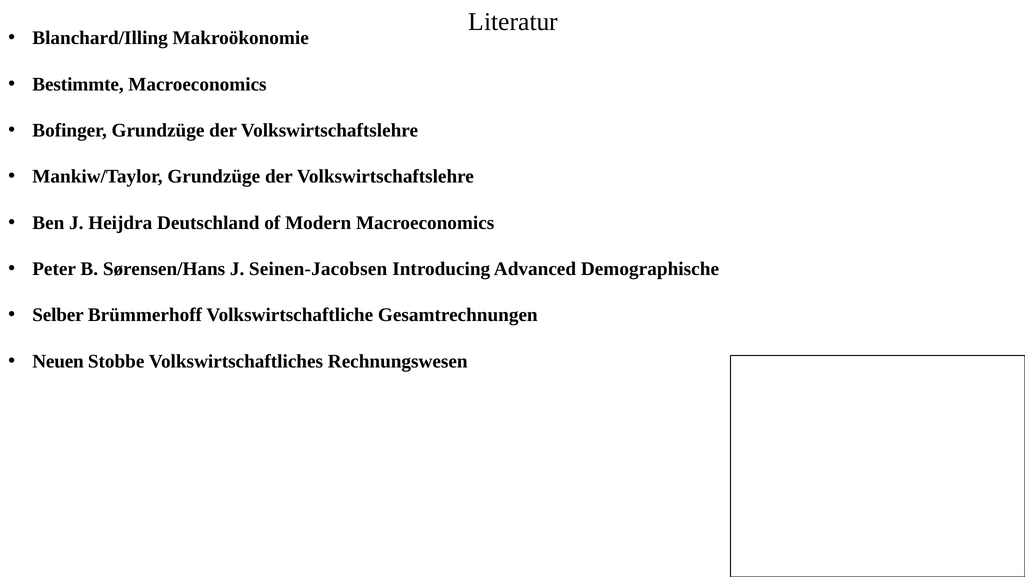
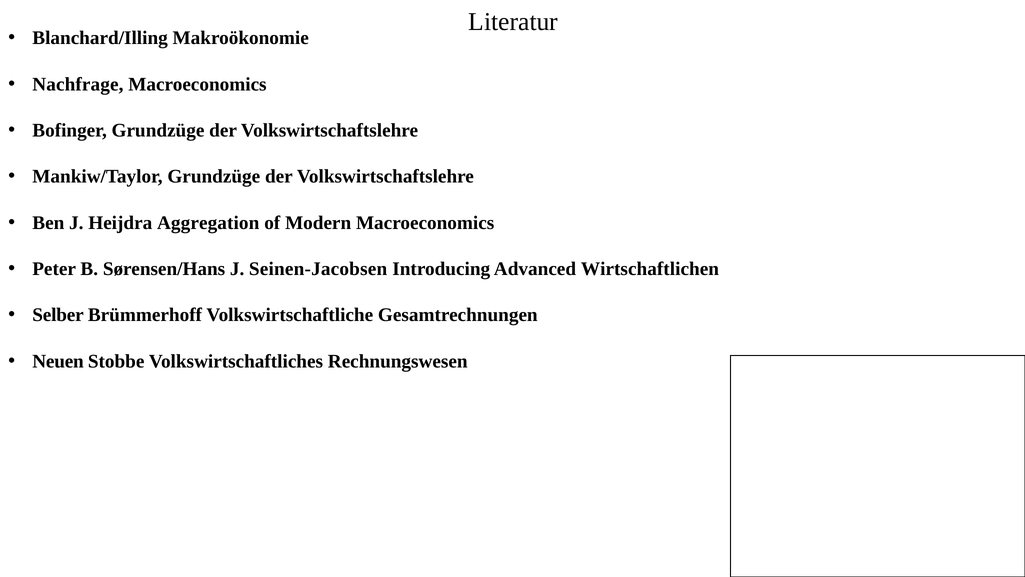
Bestimmte: Bestimmte -> Nachfrage (78, 84)
Deutschland: Deutschland -> Aggregation (208, 223)
Demographische: Demographische -> Wirtschaftlichen (650, 269)
